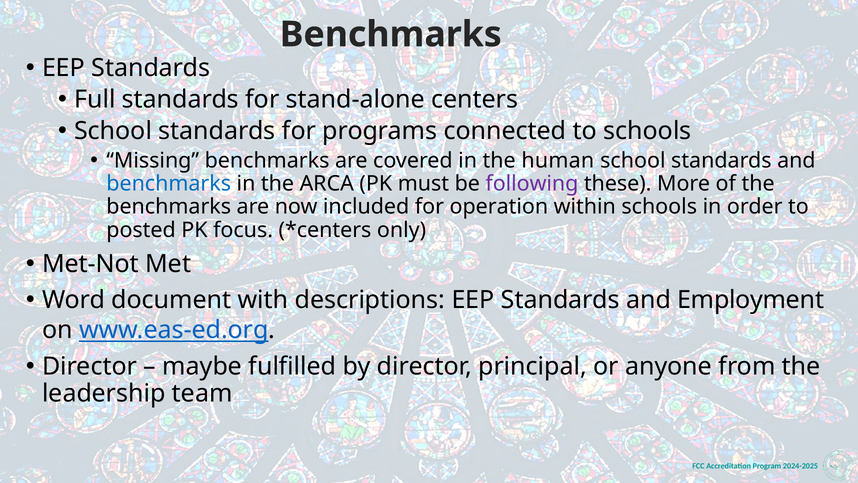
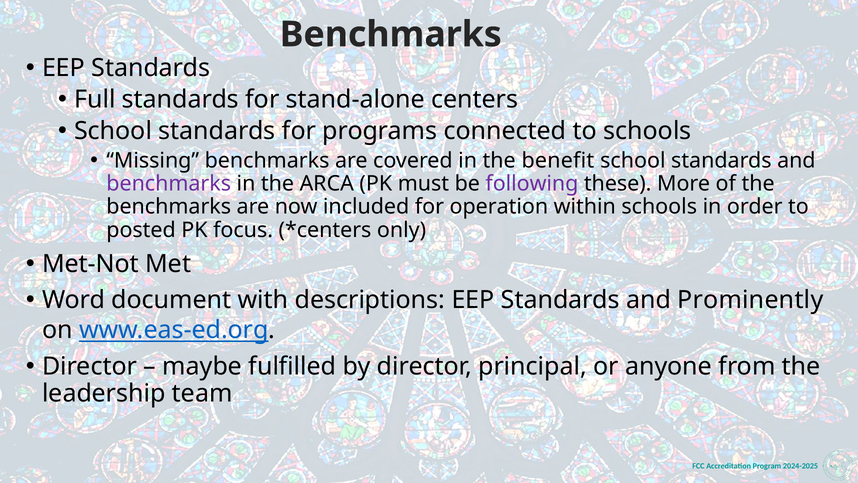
human: human -> benefit (558, 160)
benchmarks colour: blue -> purple (169, 184)
Employment: Employment -> Prominently (750, 300)
